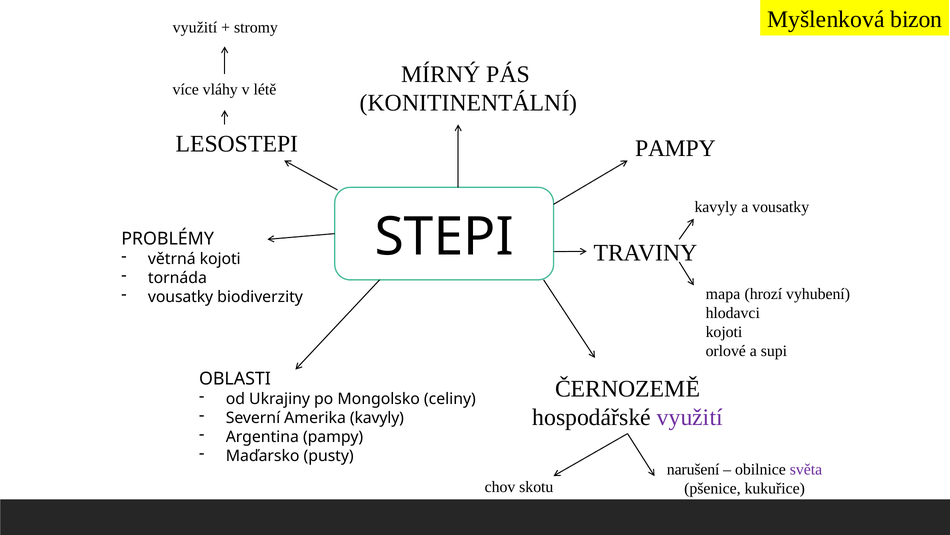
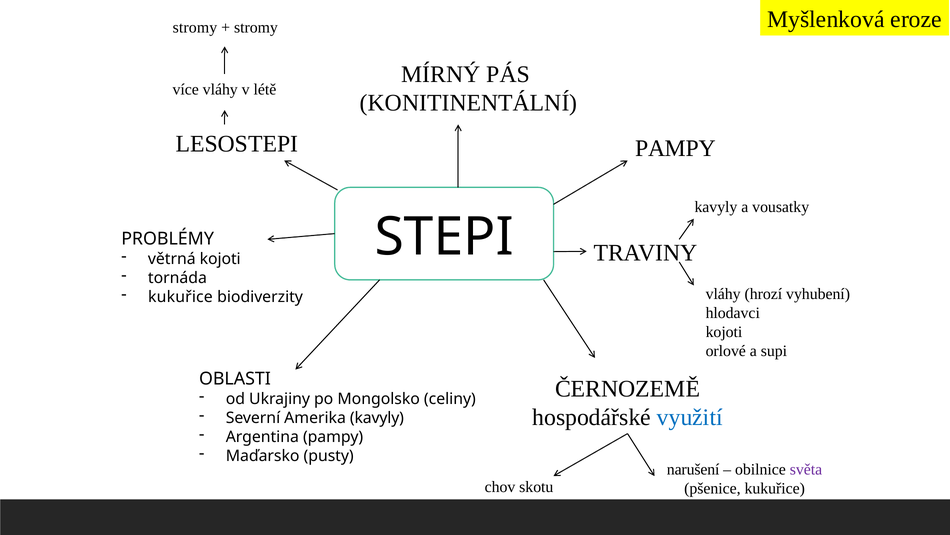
bizon: bizon -> eroze (916, 19)
využití: využití -> stromy (195, 28)
mapa: mapa -> vláhy (723, 294)
vousatky: vousatky -> kukuřice (180, 297)
využití colour: purple -> blue (690, 417)
